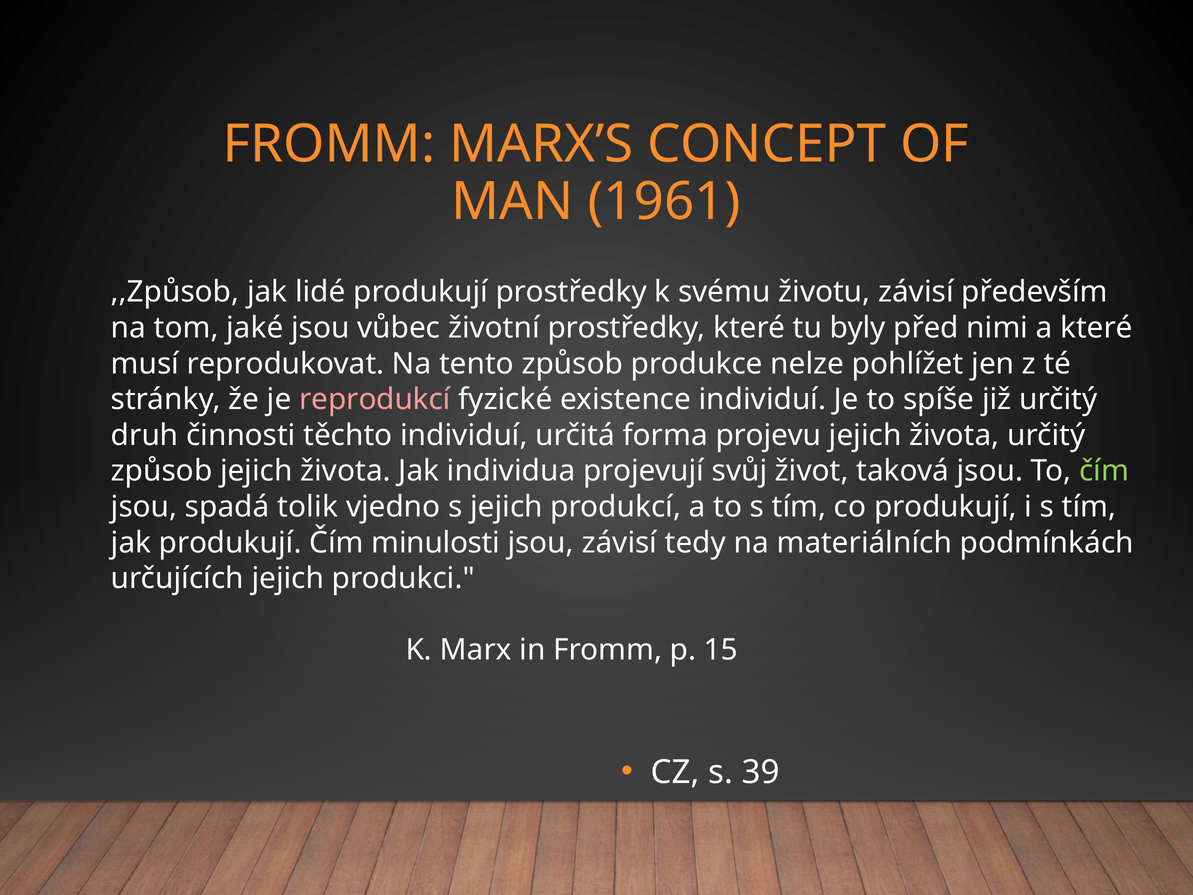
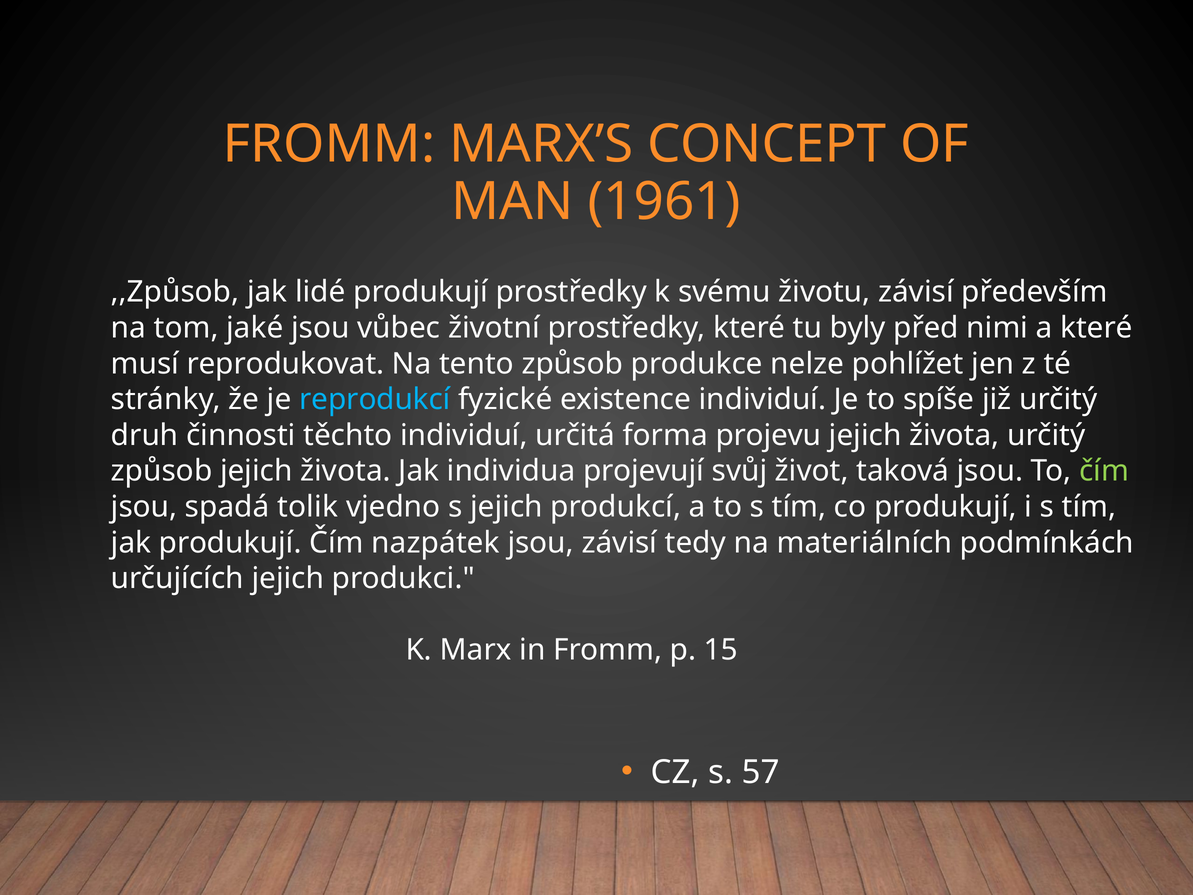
reprodukcí colour: pink -> light blue (375, 399)
minulosti: minulosti -> nazpátek (436, 543)
39: 39 -> 57 (761, 772)
